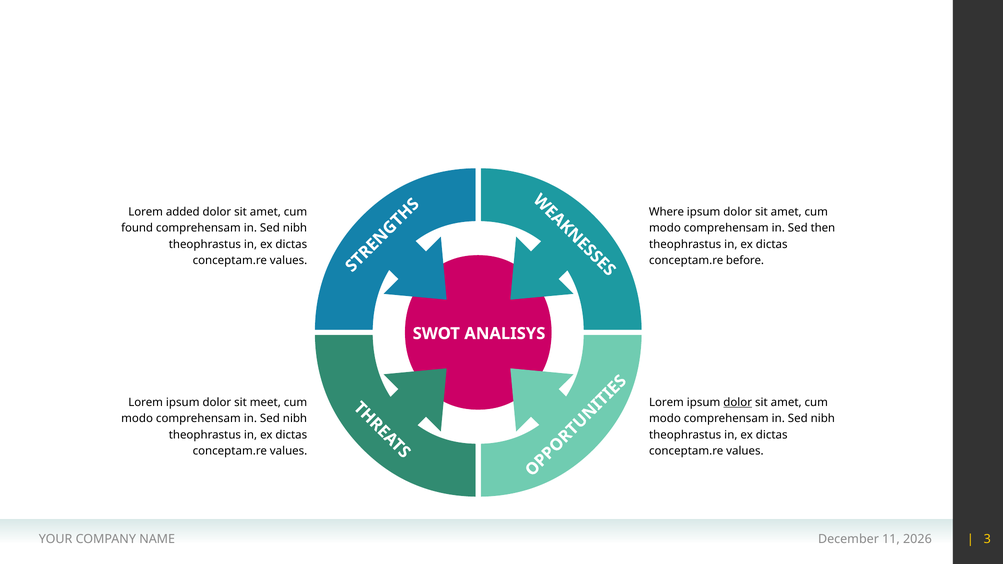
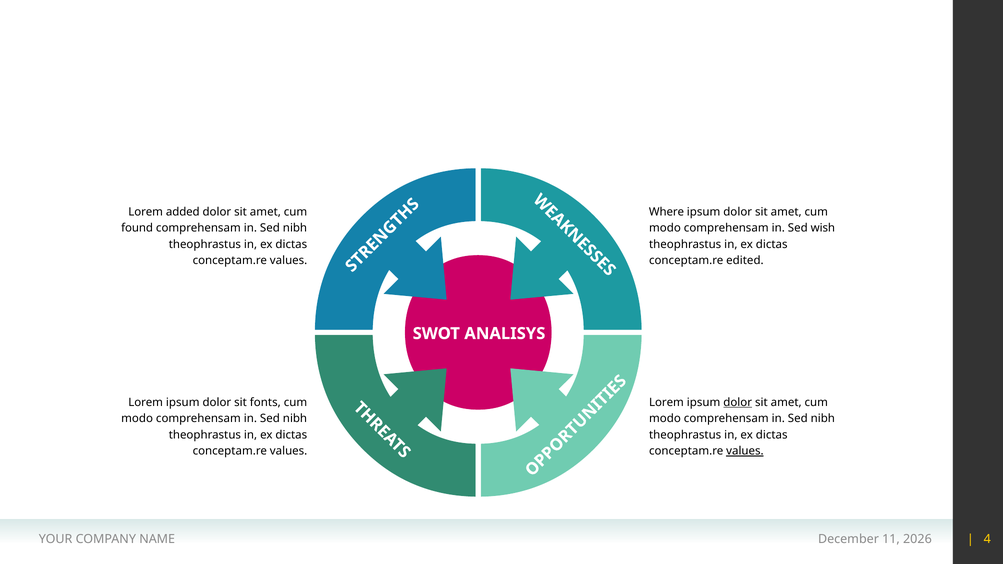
then: then -> wish (823, 228)
before: before -> edited (745, 261)
meet: meet -> fonts (265, 403)
values underline: none -> present (745, 451)
3: 3 -> 4 (987, 539)
